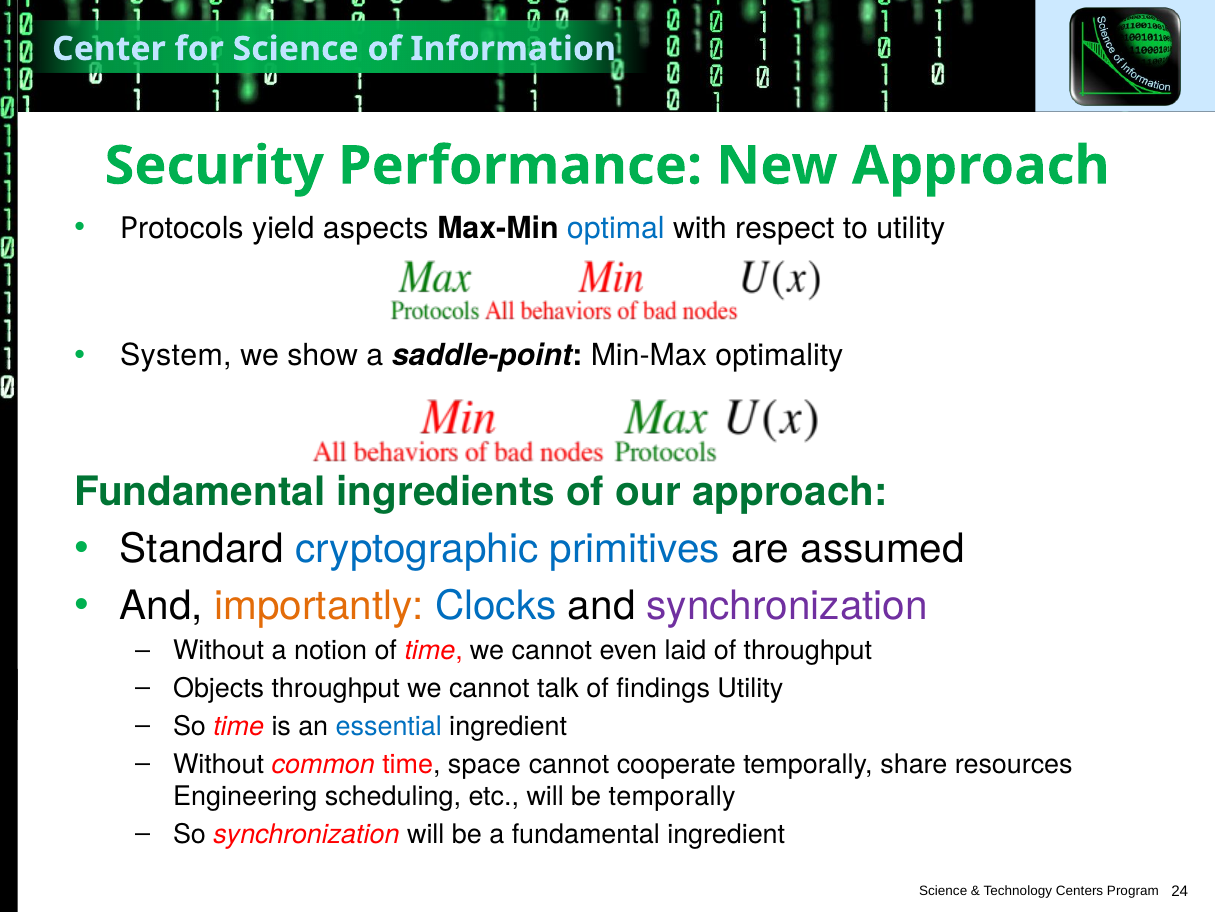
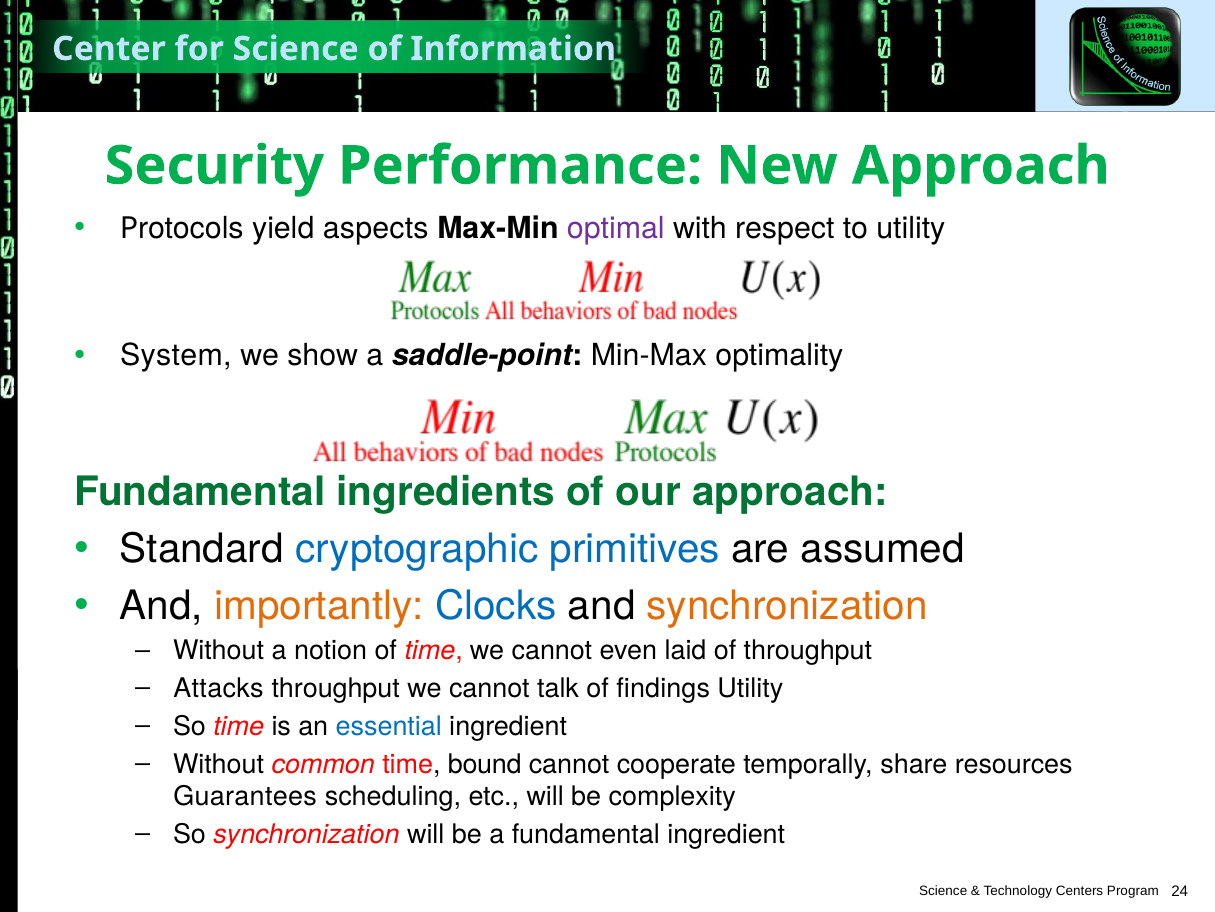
optimal colour: blue -> purple (616, 228)
synchronization colour: purple -> orange (787, 605)
Objects: Objects -> Attacks (219, 688)
space: space -> bound (485, 764)
Engineering: Engineering -> Guarantees (245, 796)
be temporally: temporally -> complexity (672, 796)
